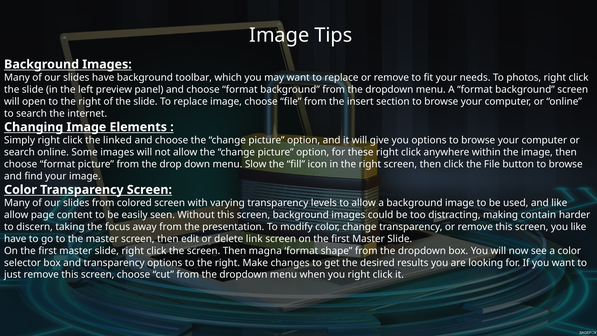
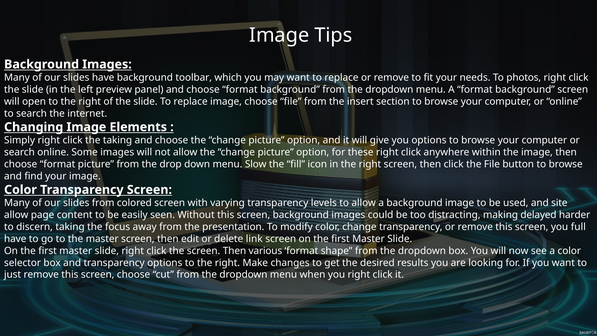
the linked: linked -> taking (118, 140)
and like: like -> site (559, 203)
contain: contain -> delayed (538, 215)
you like: like -> full (578, 227)
magna: magna -> various (265, 251)
